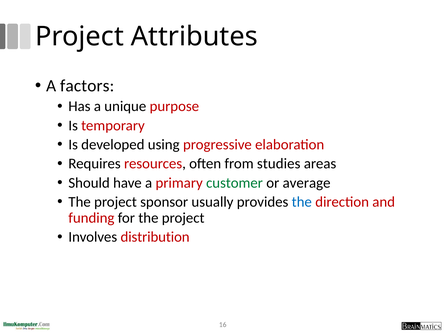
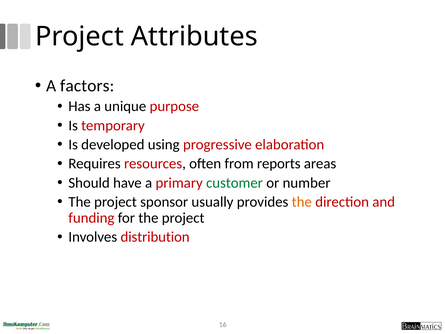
studies: studies -> reports (279, 164)
average: average -> number (307, 183)
the colour: blue -> orange (302, 202)
